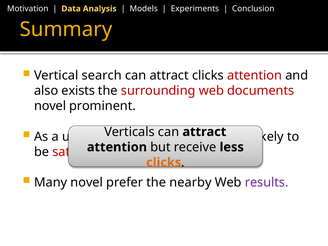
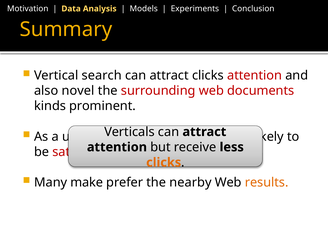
exists: exists -> novel (78, 91)
novel: novel -> kinds (50, 106)
Many novel: novel -> make (87, 182)
results colour: purple -> orange (267, 182)
